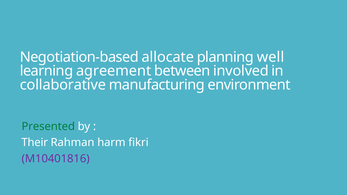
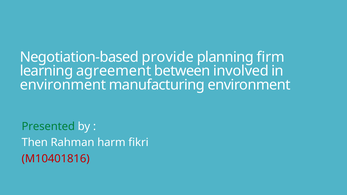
allocate: allocate -> provide (168, 57)
well: well -> firm (271, 57)
collaborative: collaborative -> environment (63, 85)
Their: Their -> Then (35, 143)
M10401816 colour: purple -> red (56, 159)
